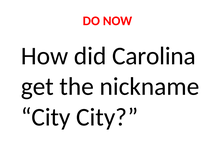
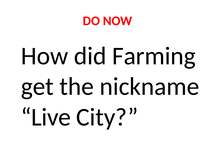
Carolina: Carolina -> Farming (154, 56)
City: City -> Live (46, 117)
